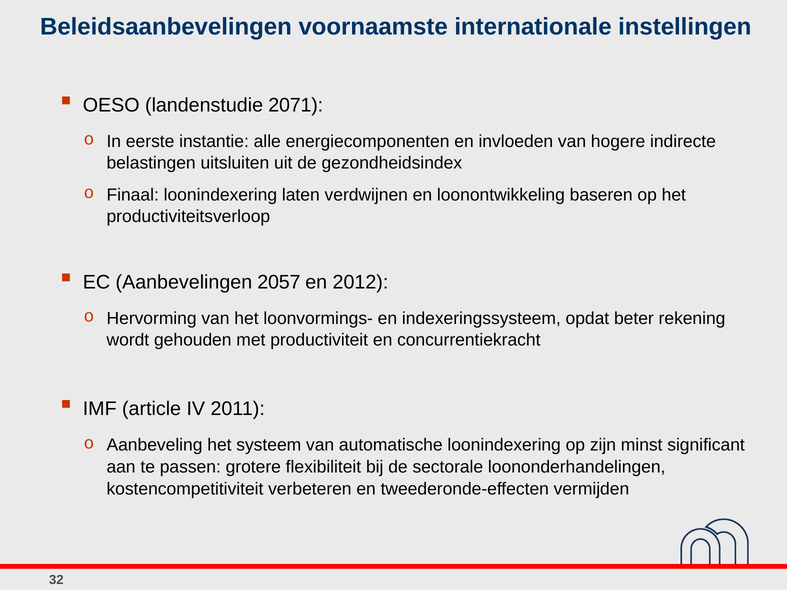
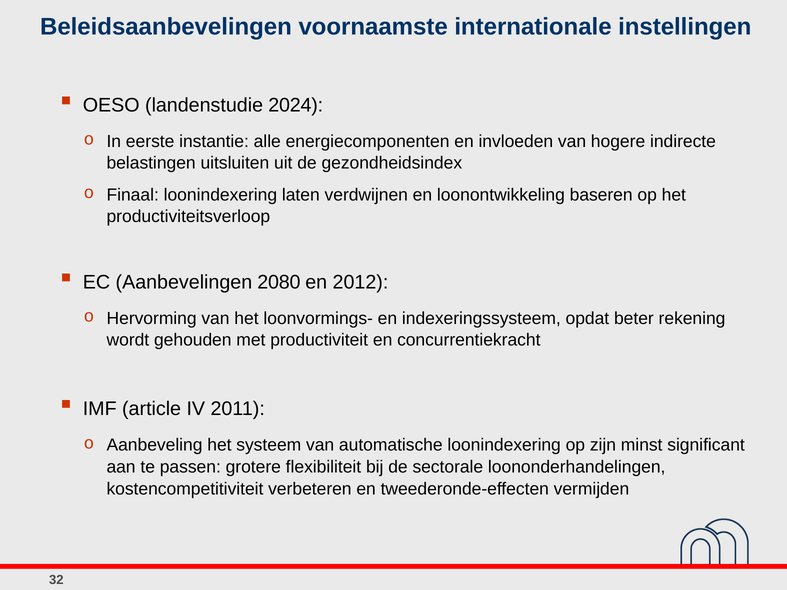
2071: 2071 -> 2024 (296, 105)
2057: 2057 -> 2080 (279, 282)
